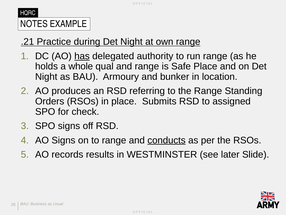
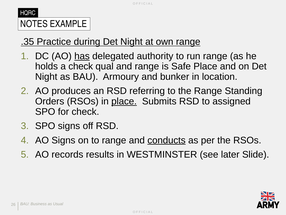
.21: .21 -> .35 (27, 42)
a whole: whole -> check (81, 66)
place underline: none -> present (124, 101)
